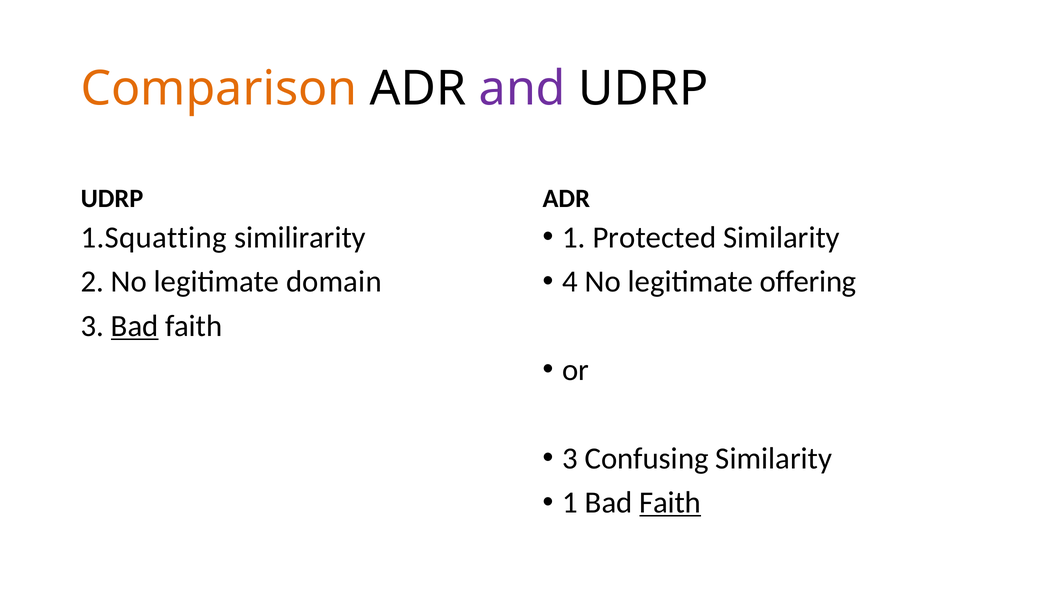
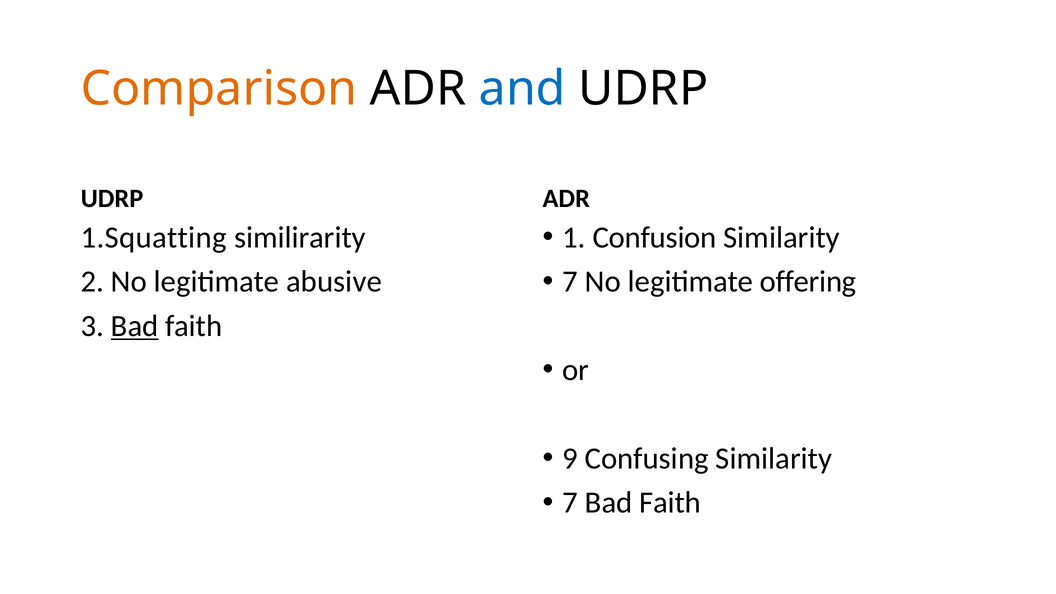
and colour: purple -> blue (522, 89)
Protected: Protected -> Confusion (655, 237)
4: 4 -> 7 (570, 282)
domain: domain -> abusive (334, 282)
3: 3 -> 9 (570, 458)
1: 1 -> 7 (570, 503)
Faith underline: present -> none (670, 503)
